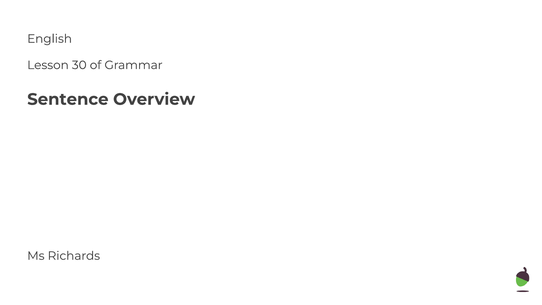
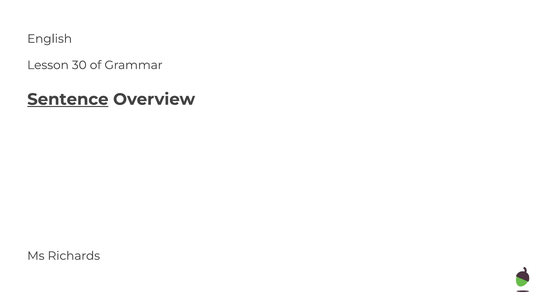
Sentence underline: none -> present (68, 99)
